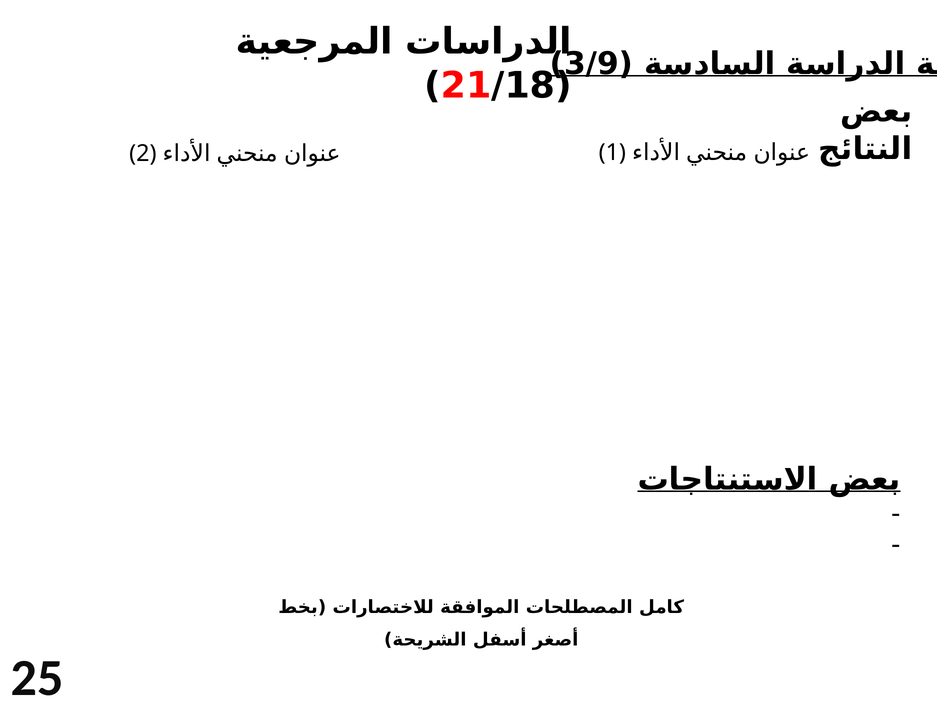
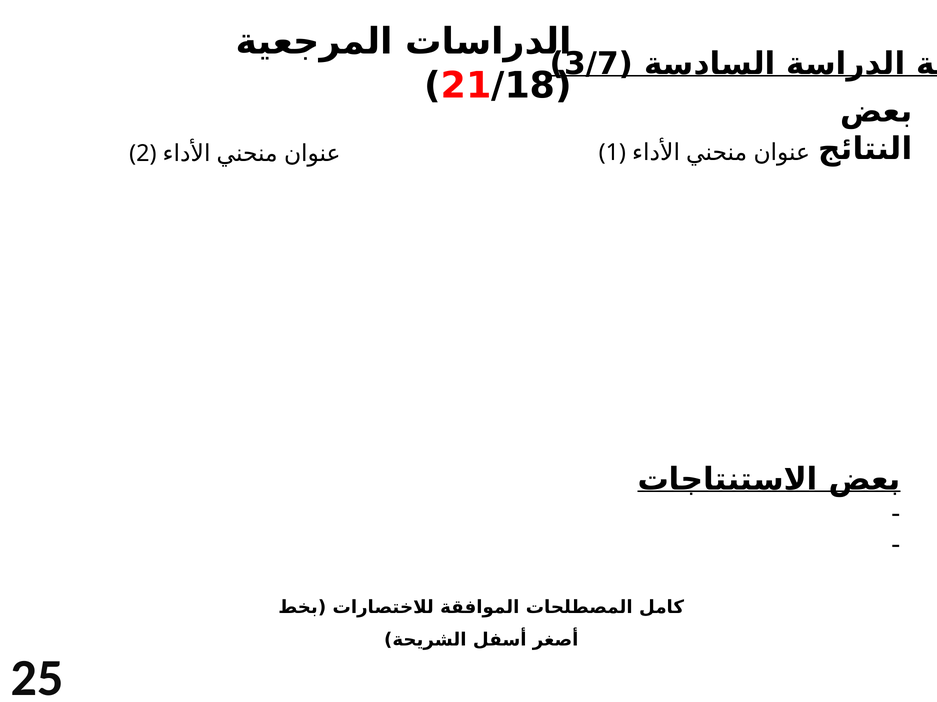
3/9: 3/9 -> 3/7 (591, 64)
